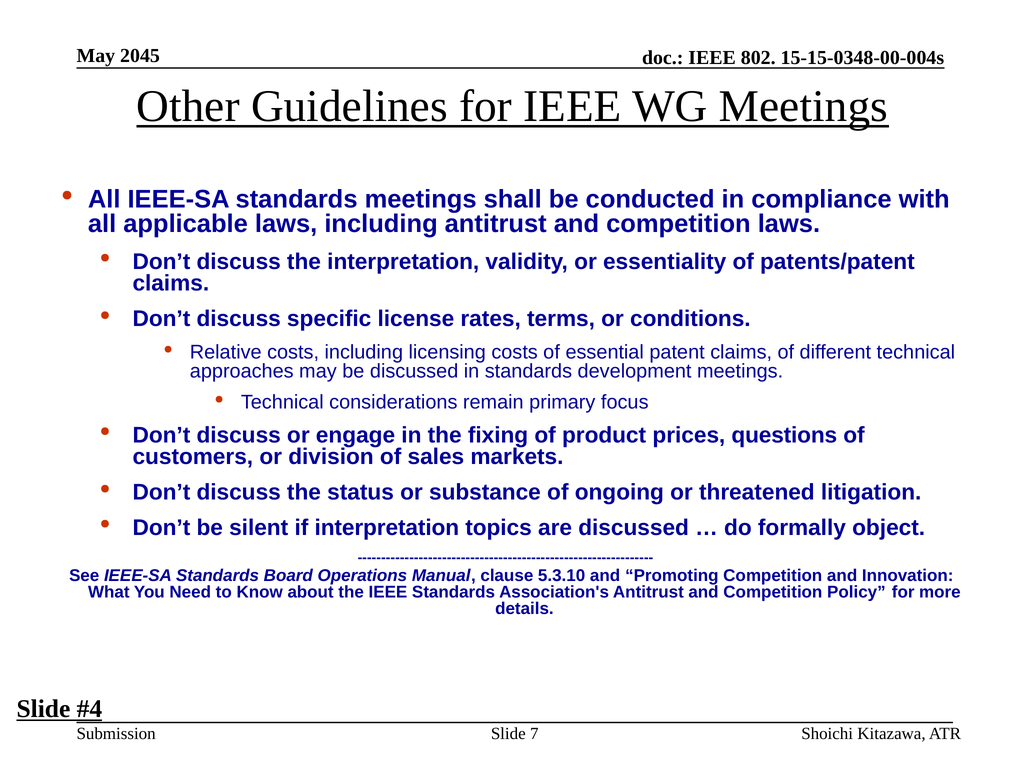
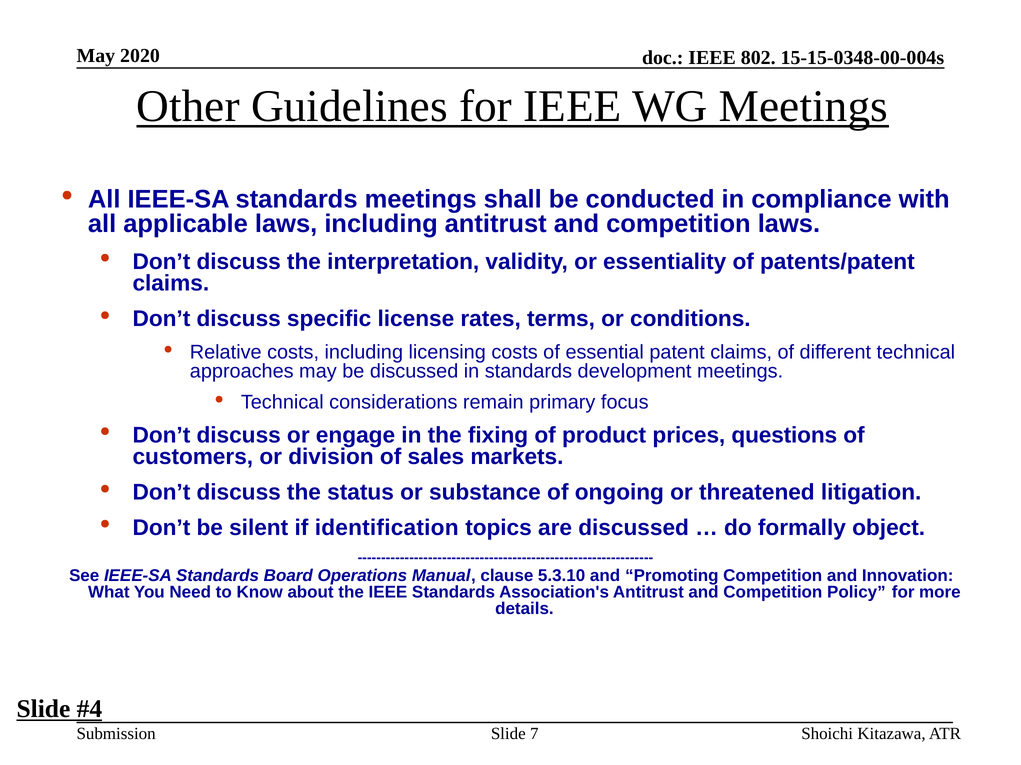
2045: 2045 -> 2020 (140, 56)
if interpretation: interpretation -> identification (387, 528)
